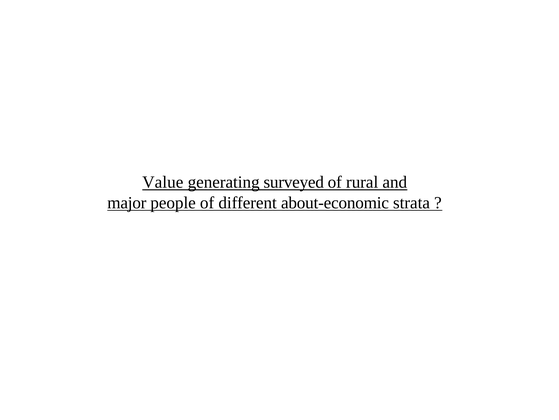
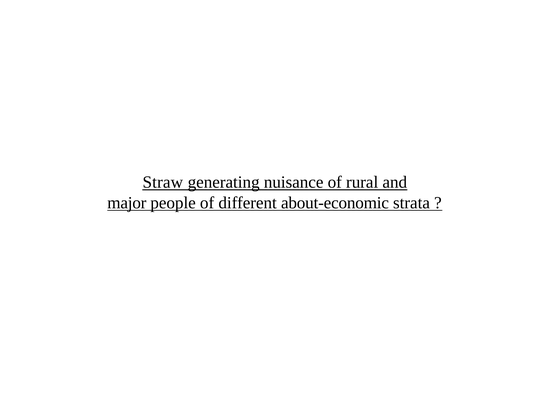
Value: Value -> Straw (163, 182)
surveyed: surveyed -> nuisance (294, 182)
